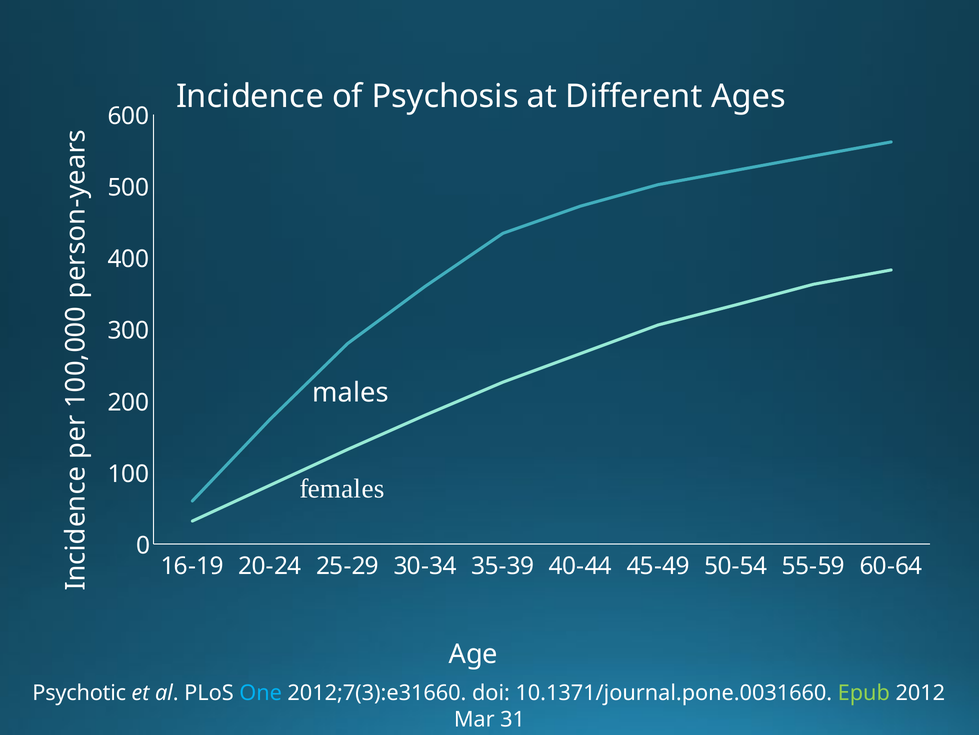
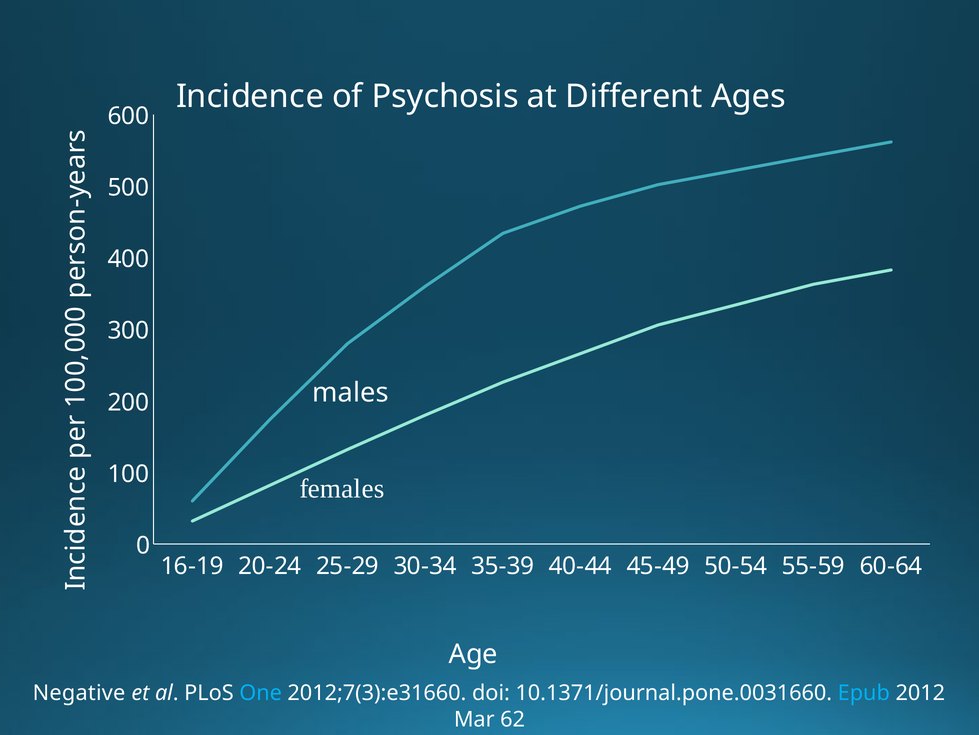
Psychotic: Psychotic -> Negative (79, 693)
Epub colour: light green -> light blue (864, 693)
31: 31 -> 62 (513, 719)
